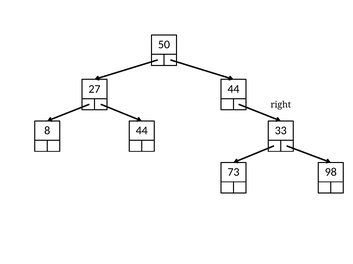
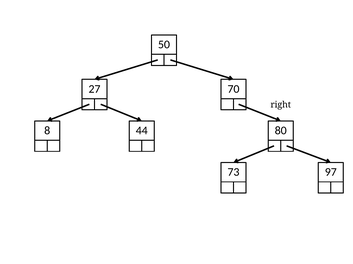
27 44: 44 -> 70 (233, 89)
33: 33 -> 80 (281, 131)
98: 98 -> 97 (331, 173)
